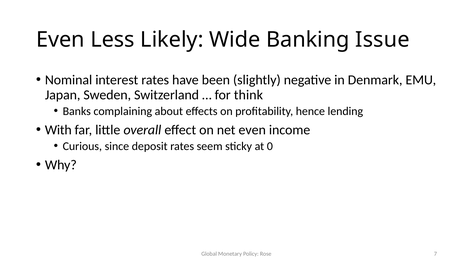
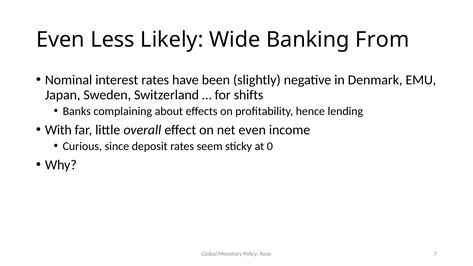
Issue: Issue -> From (382, 40)
think: think -> shifts (249, 95)
